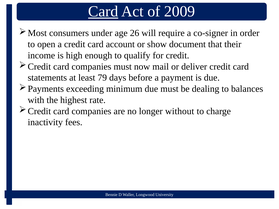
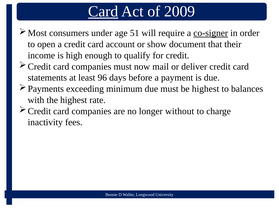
26: 26 -> 51 (135, 33)
co-signer underline: none -> present (211, 33)
79: 79 -> 96 (102, 78)
be dealing: dealing -> highest (206, 89)
